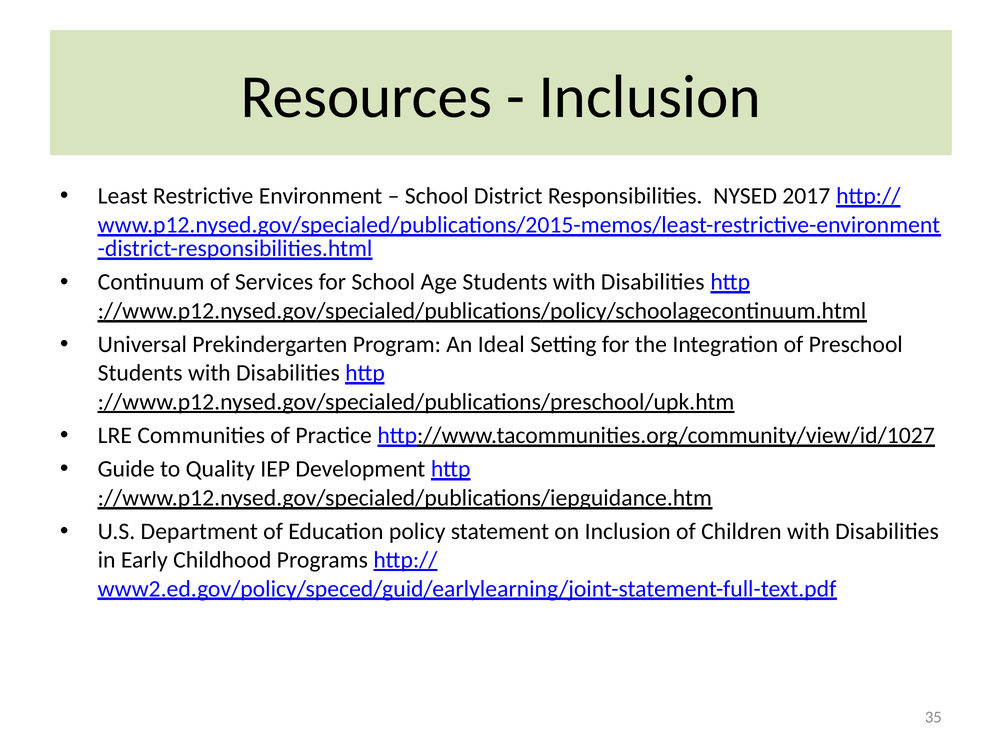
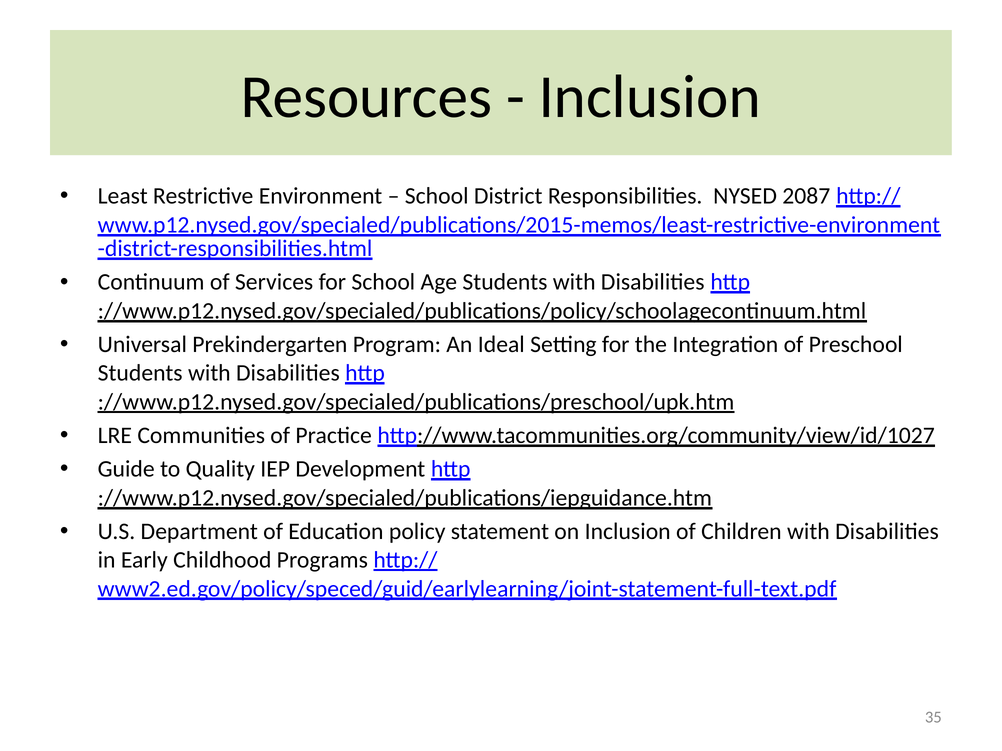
2017: 2017 -> 2087 (806, 196)
